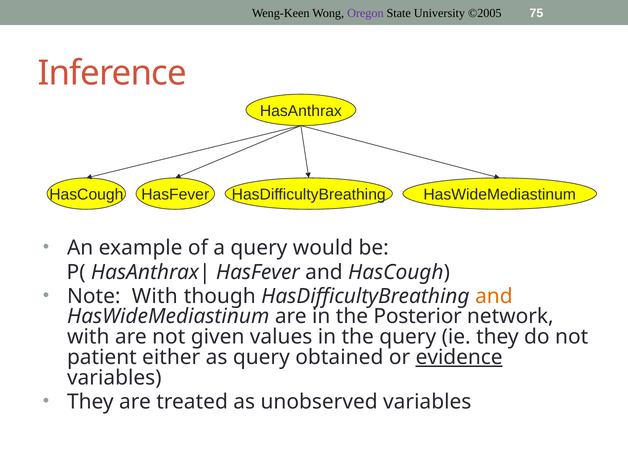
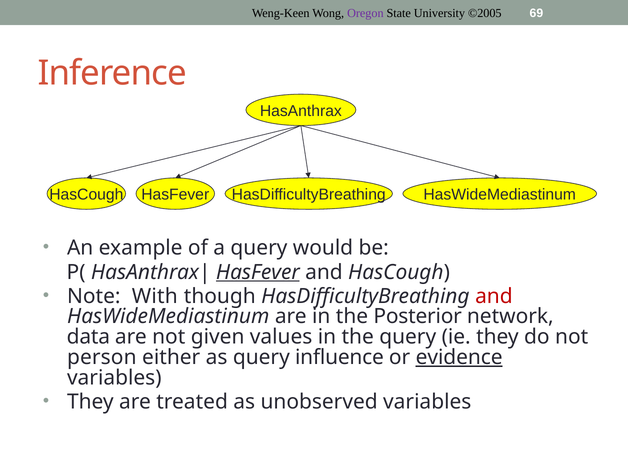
75: 75 -> 69 (536, 13)
HasFever underline: none -> present (258, 272)
and colour: orange -> red (494, 296)
with: with -> data (88, 337)
patient: patient -> person (102, 357)
obtained: obtained -> influence (339, 357)
